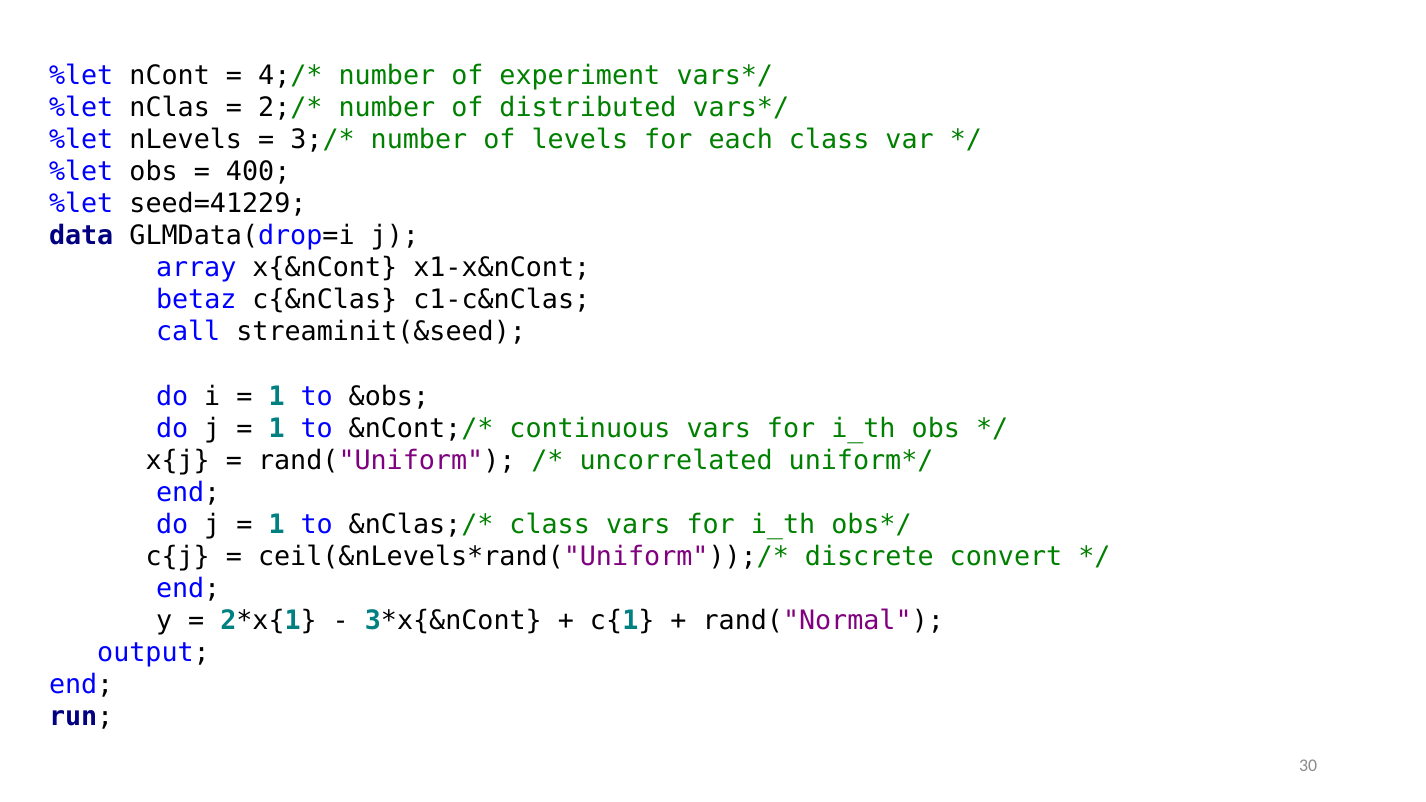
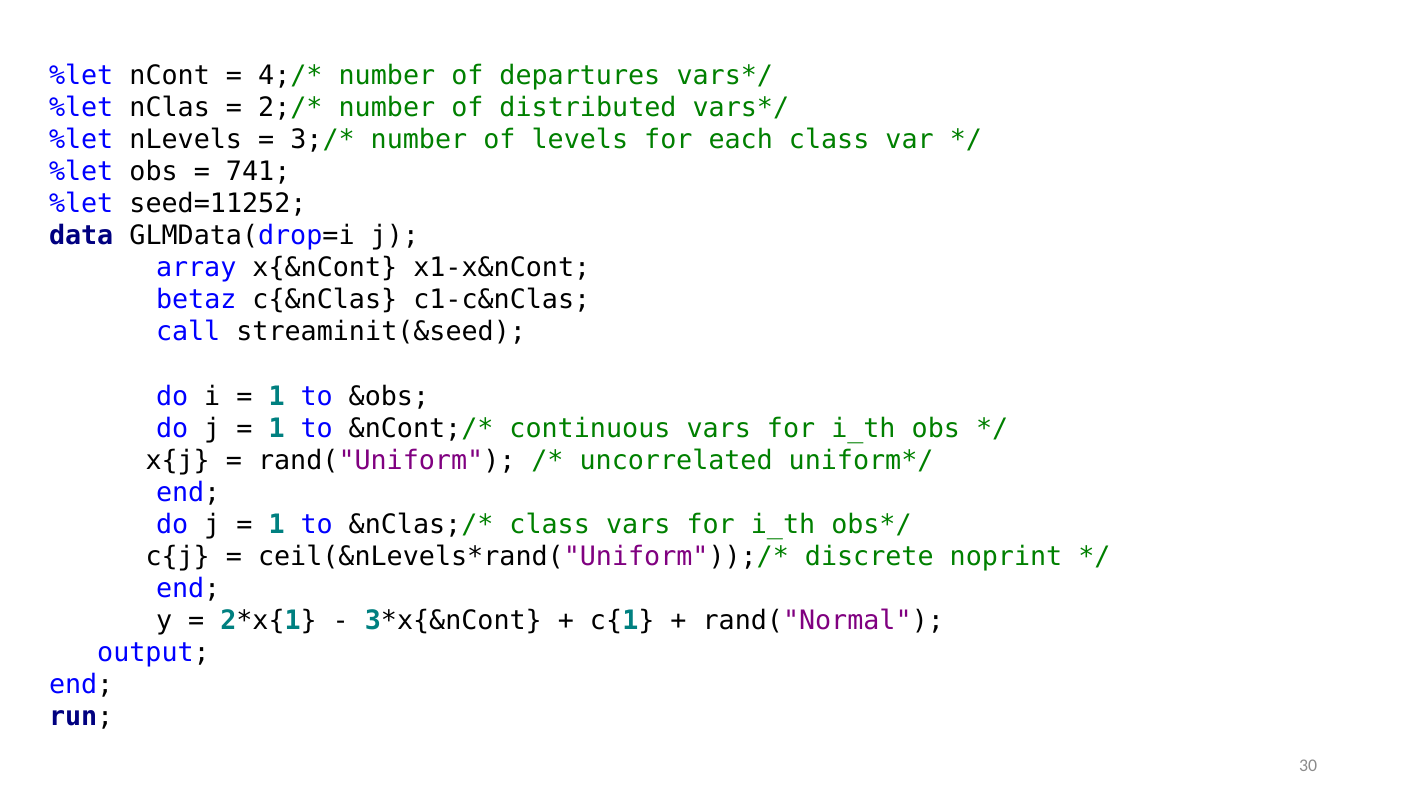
experiment: experiment -> departures (580, 75)
400: 400 -> 741 (258, 172)
seed=41229: seed=41229 -> seed=11252 (218, 204)
convert: convert -> noprint (1006, 557)
